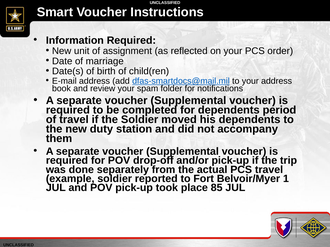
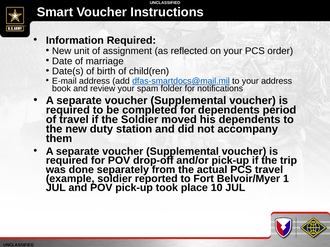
85: 85 -> 10 (217, 188)
